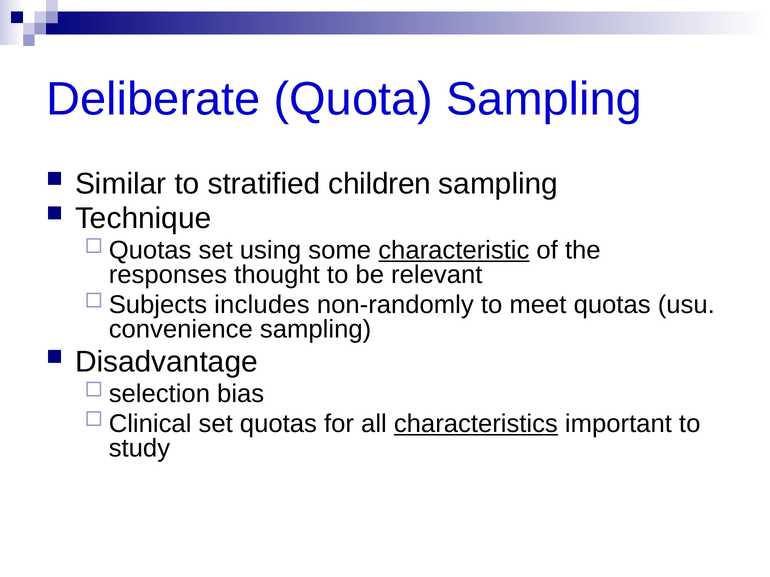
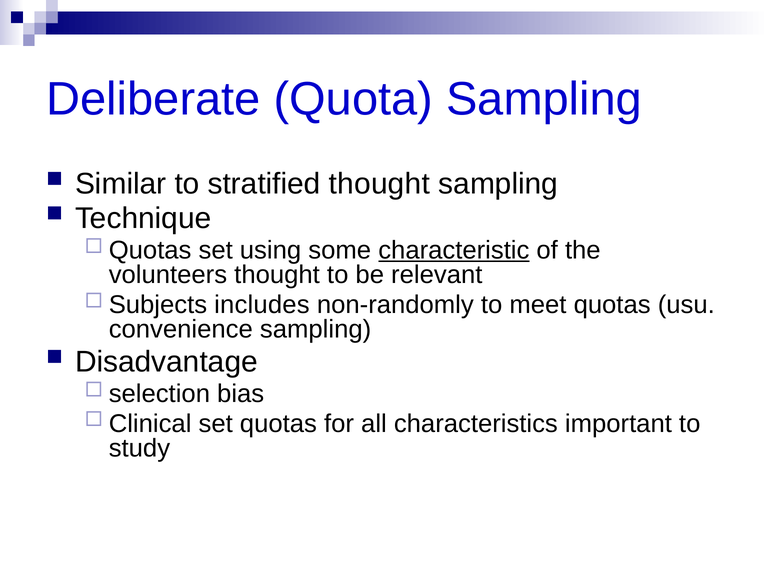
stratified children: children -> thought (379, 184)
responses: responses -> volunteers (168, 275)
characteristics underline: present -> none (476, 424)
